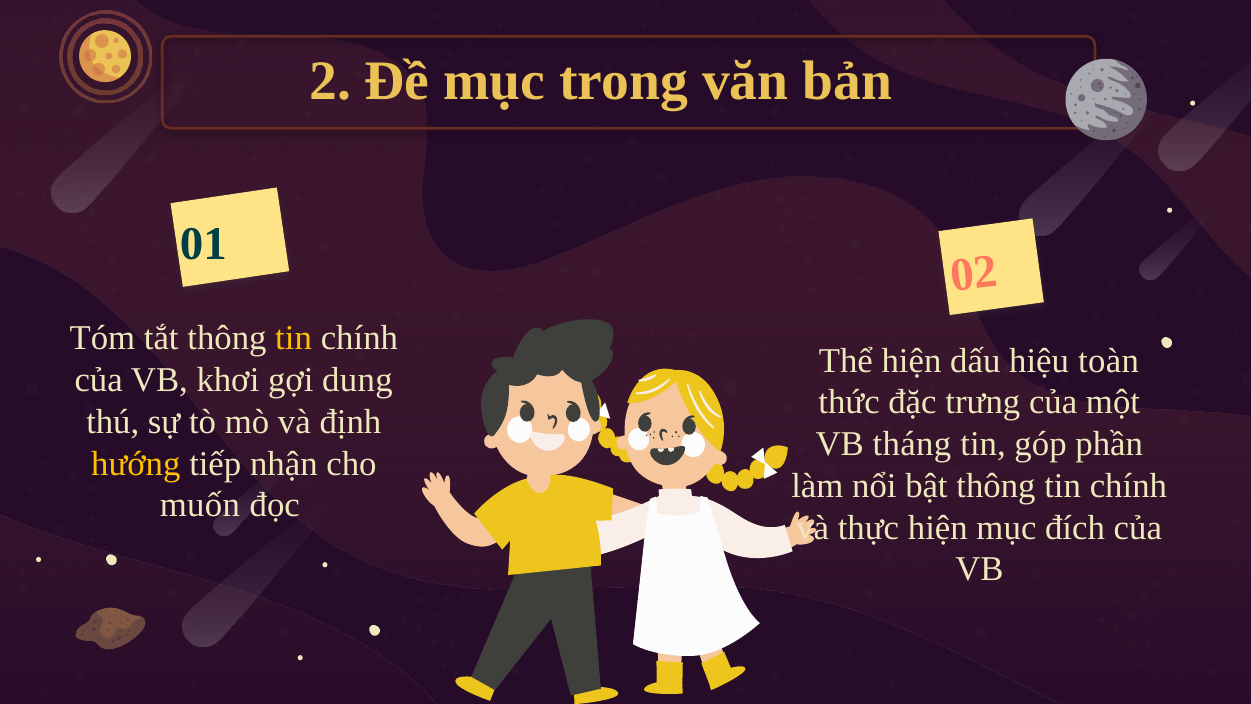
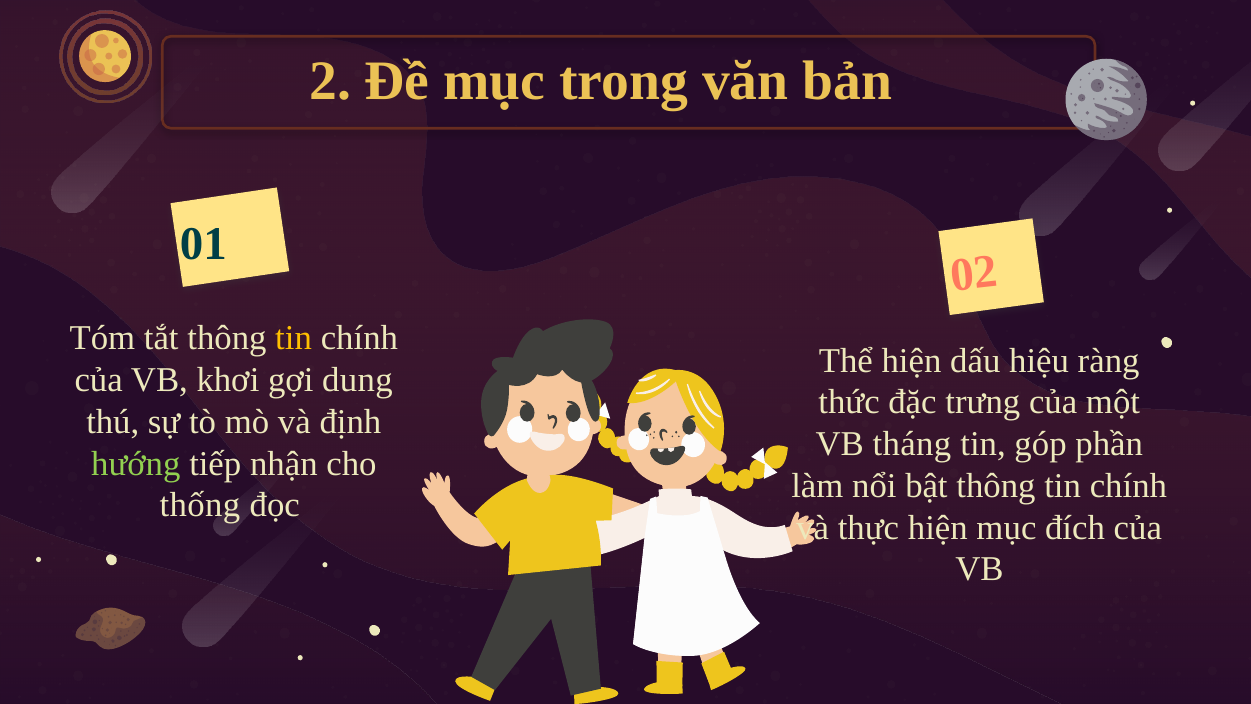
toàn: toàn -> ràng (1109, 361)
hướng colour: yellow -> light green (136, 463)
muốn: muốn -> thống (200, 505)
